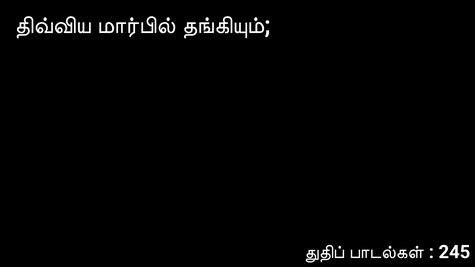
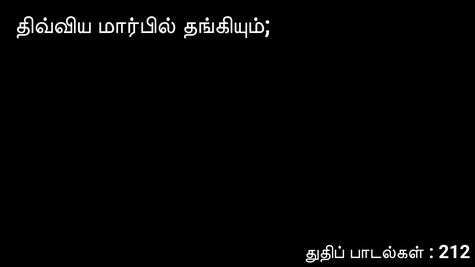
245: 245 -> 212 (454, 252)
